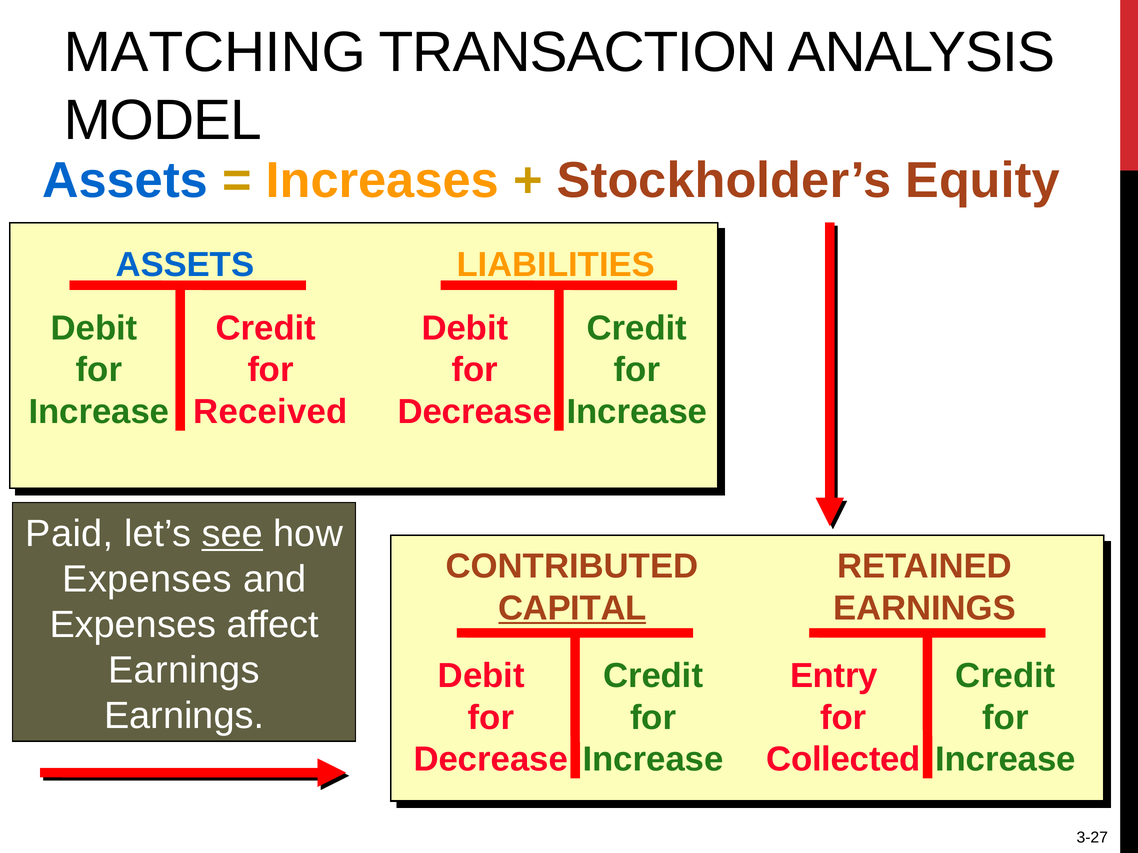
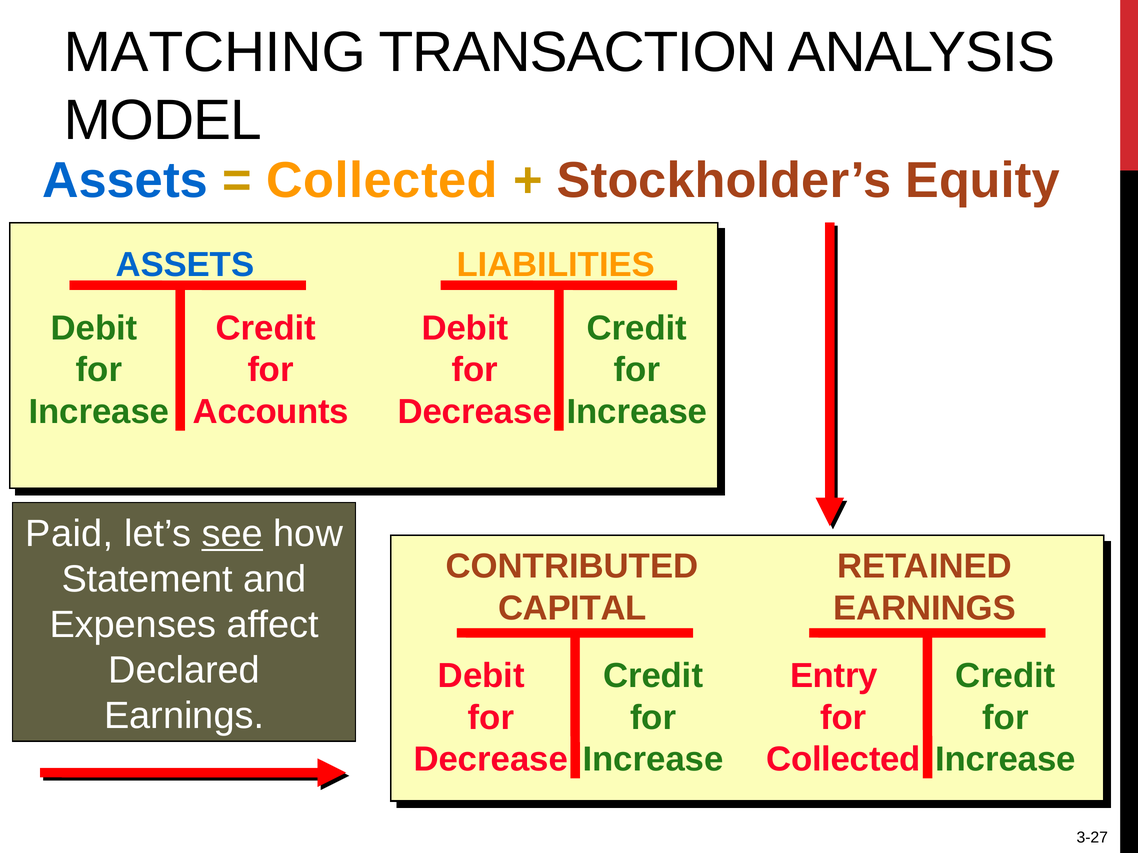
Increases: Increases -> Collected (382, 181)
Received: Received -> Accounts (271, 412)
Expenses: Expenses -> Statement (147, 580)
CAPITAL underline: present -> none (572, 608)
Earnings: Earnings -> Declared (184, 671)
